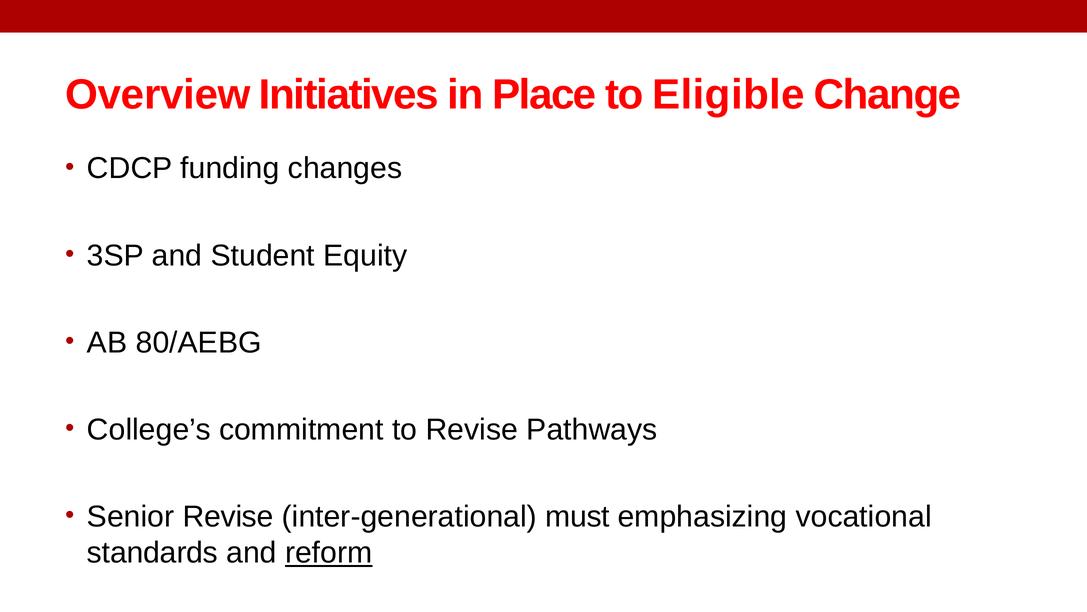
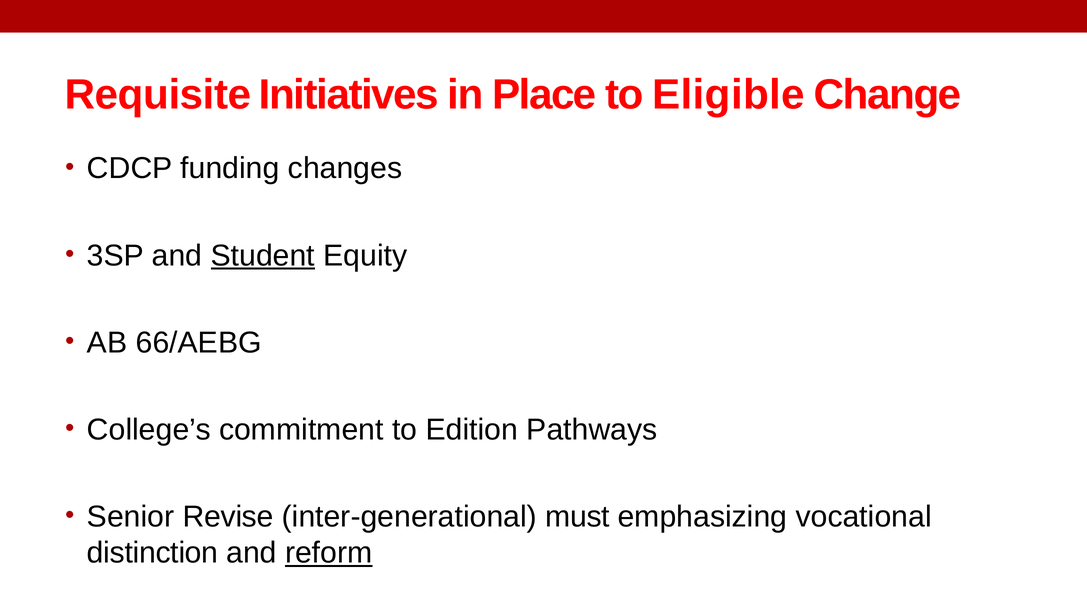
Overview: Overview -> Requisite (158, 95)
Student underline: none -> present (263, 255)
80/AEBG: 80/AEBG -> 66/AEBG (199, 342)
to Revise: Revise -> Edition (472, 429)
standards: standards -> distinction (153, 552)
